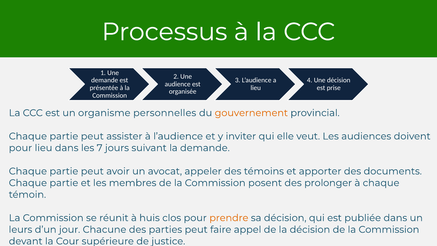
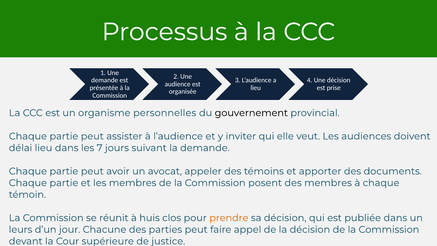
gouvernement colour: orange -> black (251, 113)
pour: pour -> délai (20, 148)
des prolonger: prolonger -> membres (328, 183)
